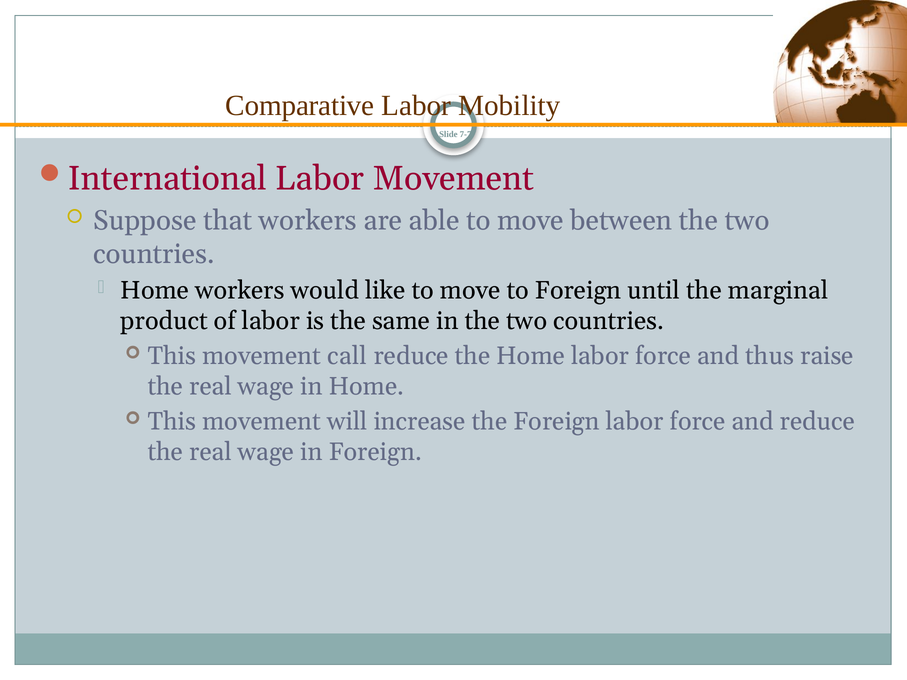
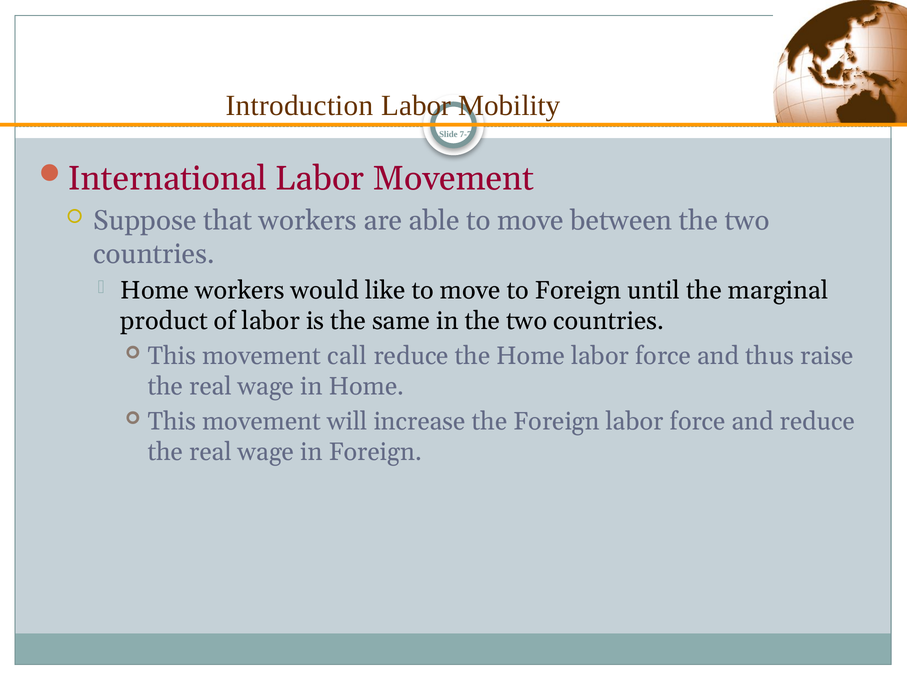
Comparative: Comparative -> Introduction (300, 106)
